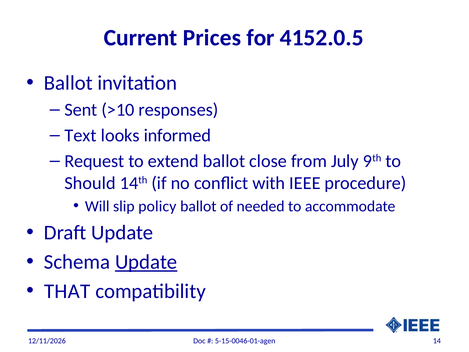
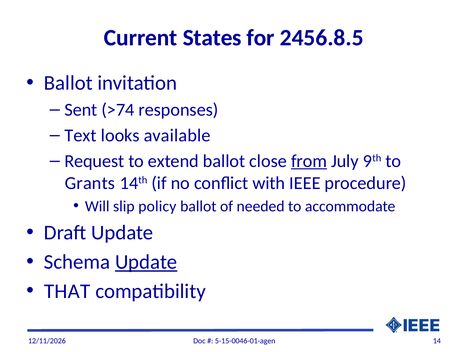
Prices: Prices -> States (212, 38)
4152.0.5: 4152.0.5 -> 2456.8.5 (322, 38)
>10: >10 -> >74 (118, 110)
informed: informed -> available (177, 135)
from underline: none -> present (309, 161)
Should: Should -> Grants (90, 183)
